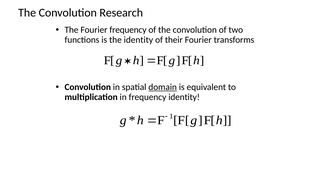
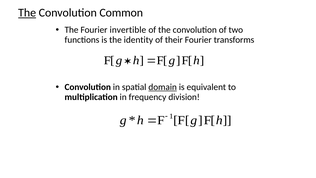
The underline: none -> present (27, 13)
Research: Research -> Common (121, 13)
Fourier frequency: frequency -> invertible (128, 30)
frequency identity: identity -> division (184, 97)
